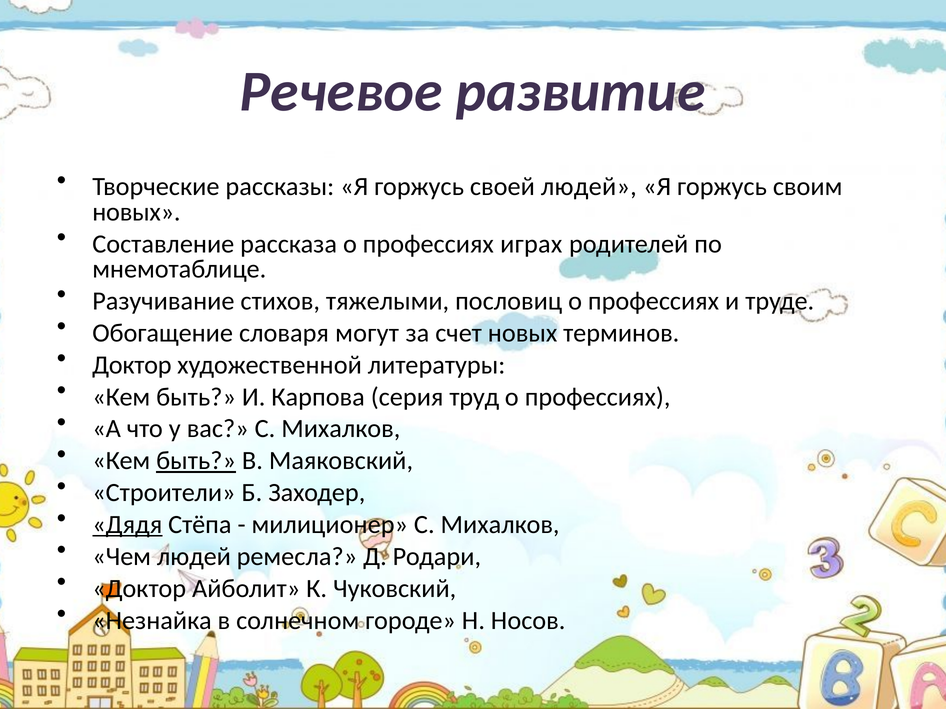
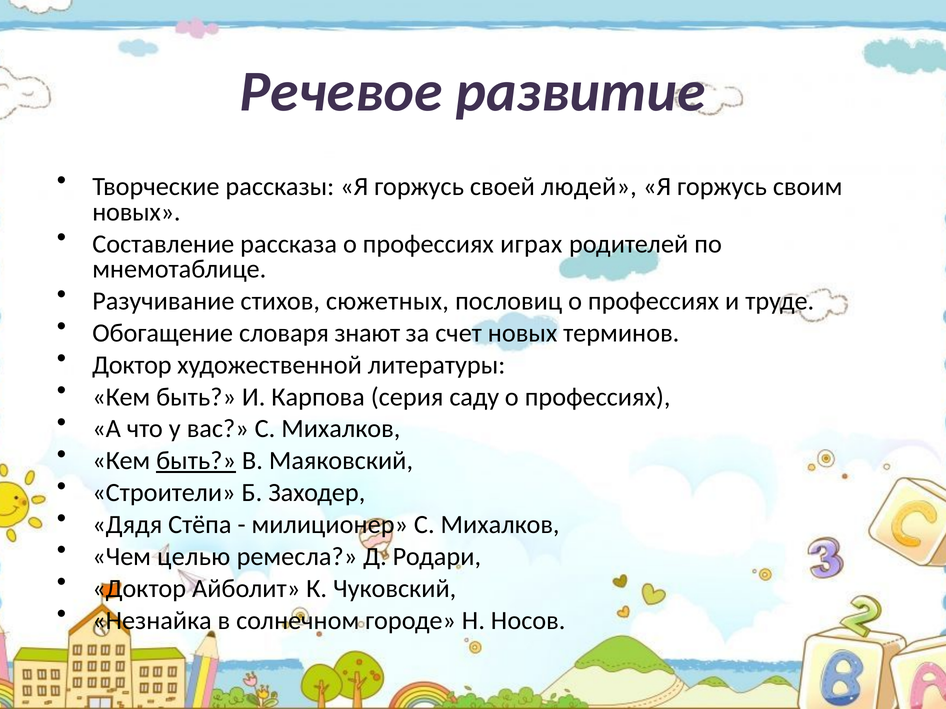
тяжелыми: тяжелыми -> сюжетных (387, 301)
могут: могут -> знают (367, 333)
труд: труд -> саду (474, 397)
Дядя underline: present -> none (127, 525)
Чем людей: людей -> целью (194, 557)
